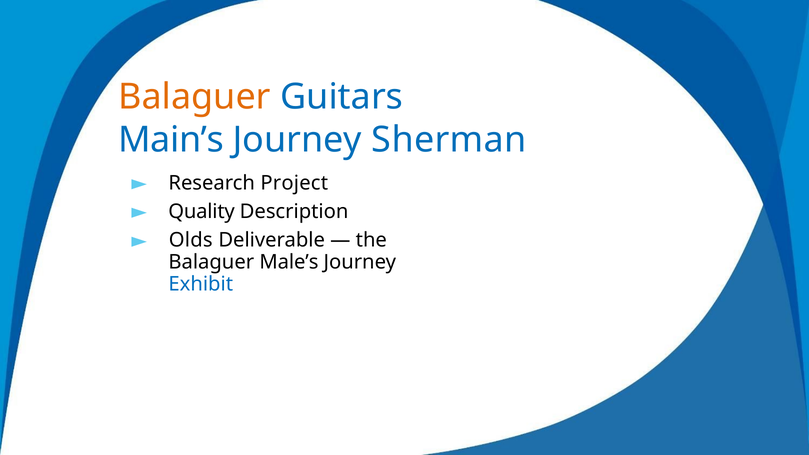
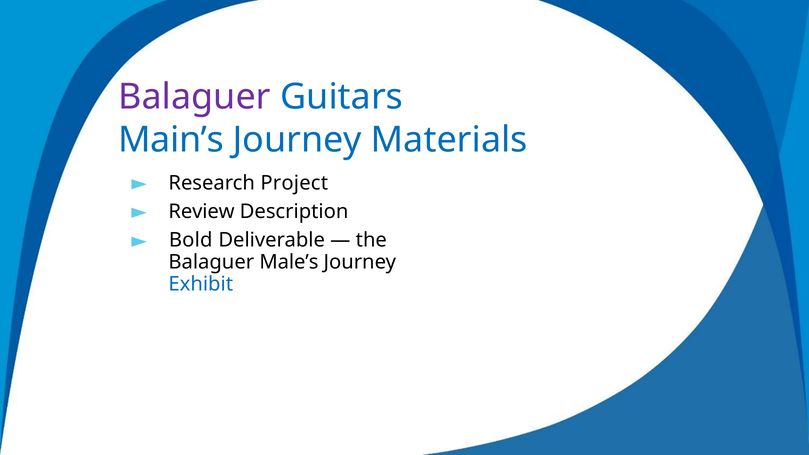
Balaguer colour: orange -> purple (195, 97)
Sherman: Sherman -> Materials (449, 140)
Quality: Quality -> Review (202, 212)
Olds: Olds -> Bold (191, 240)
